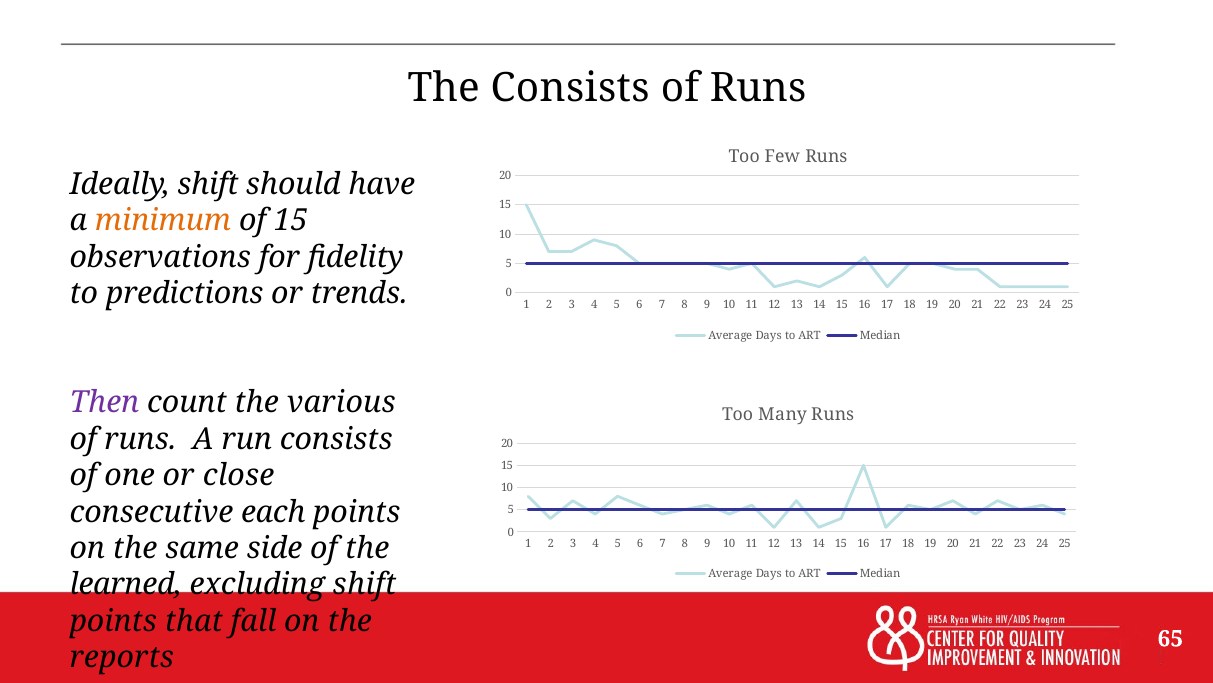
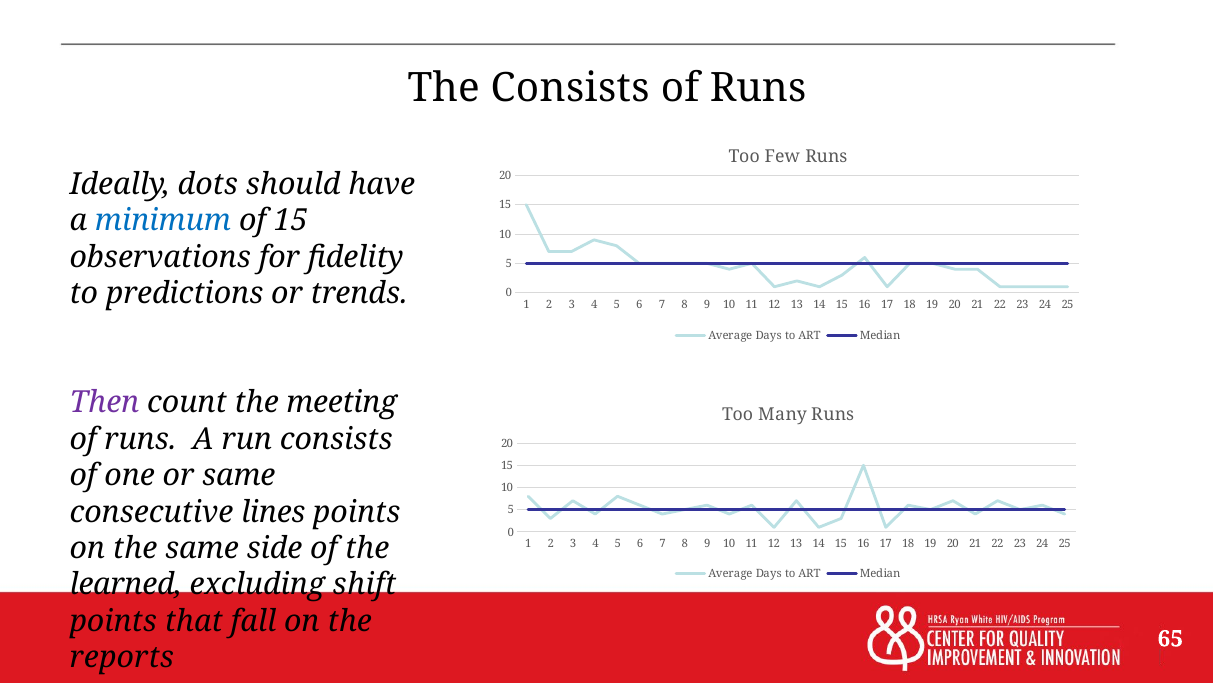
Ideally shift: shift -> dots (208, 184)
minimum colour: orange -> blue (163, 220)
various: various -> meeting (342, 402)
or close: close -> same (239, 475)
each: each -> lines (273, 511)
